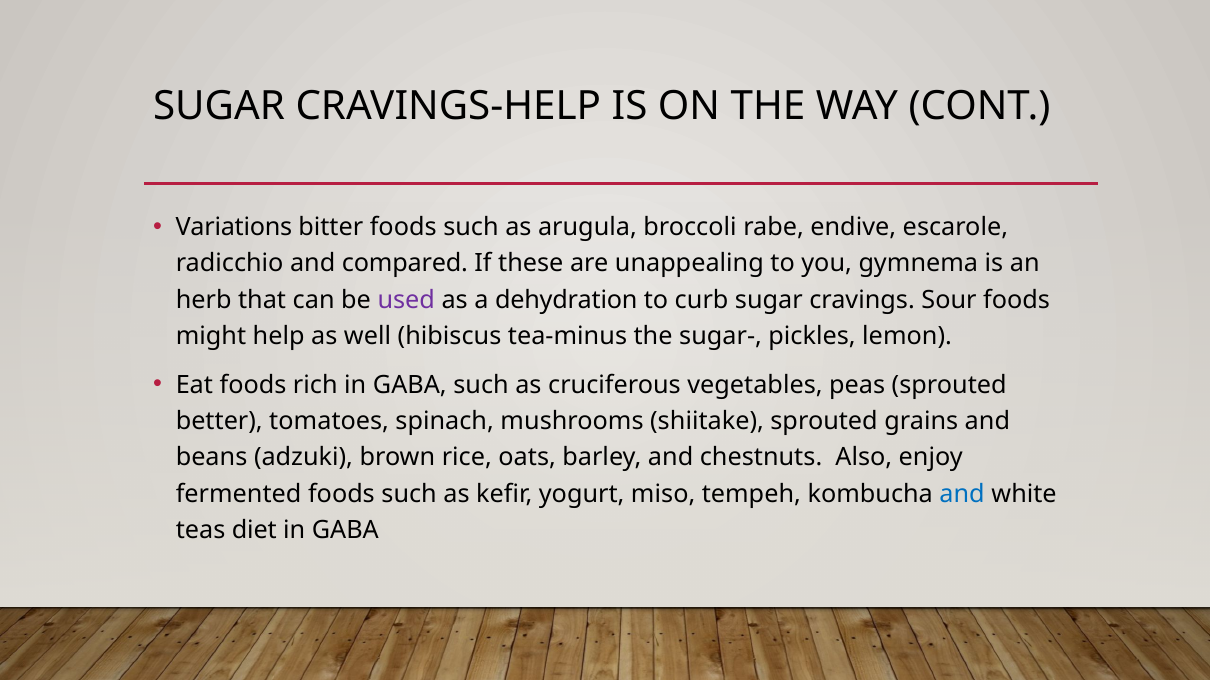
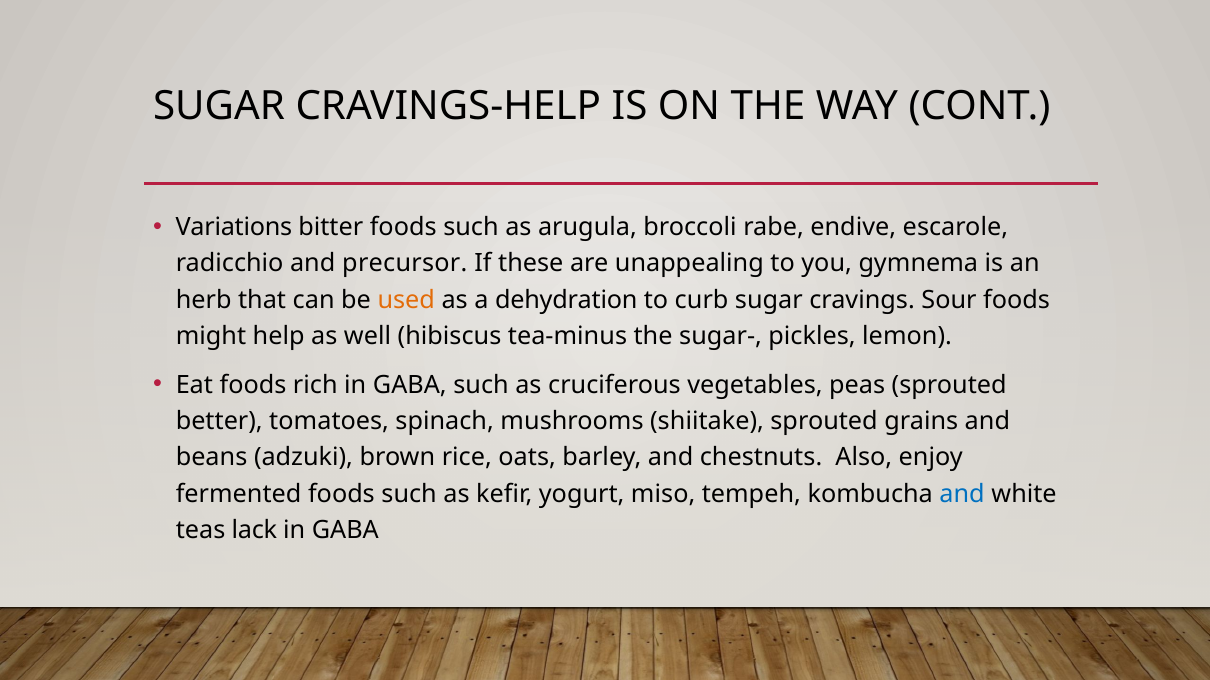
compared: compared -> precursor (405, 264)
used colour: purple -> orange (406, 300)
diet: diet -> lack (254, 531)
